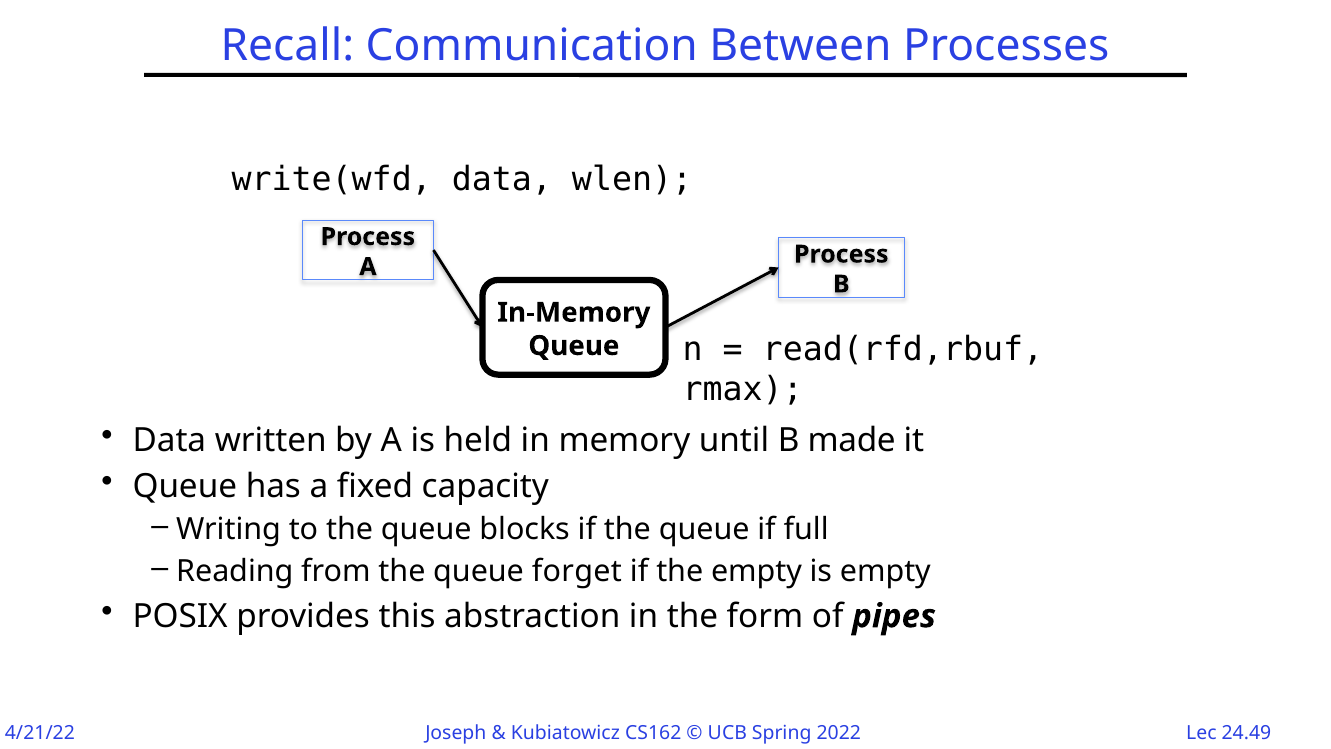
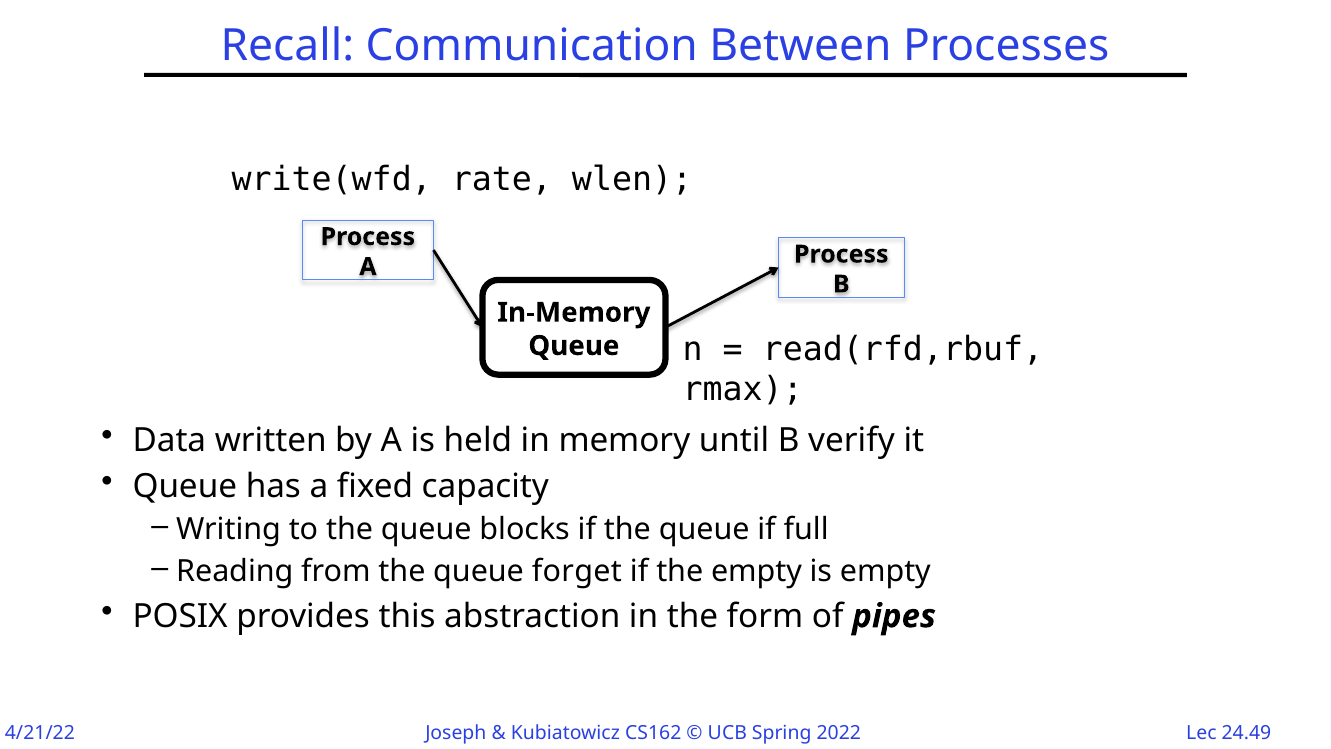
write(wfd data: data -> rate (502, 179)
made: made -> verify (852, 440)
